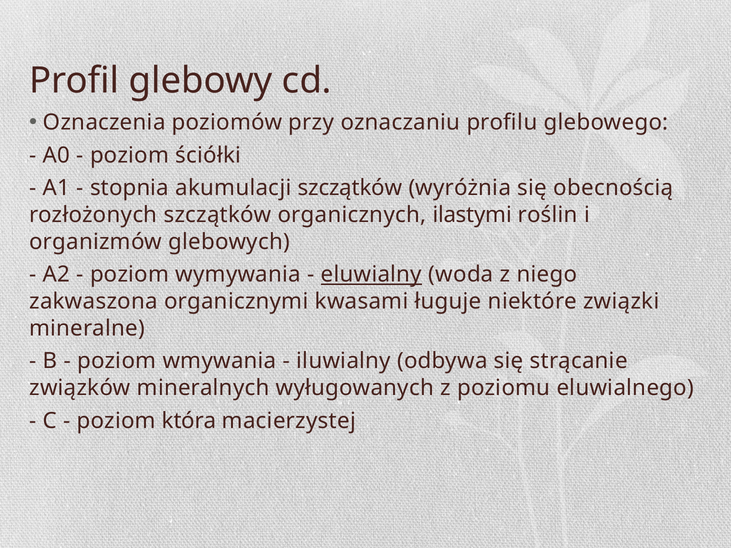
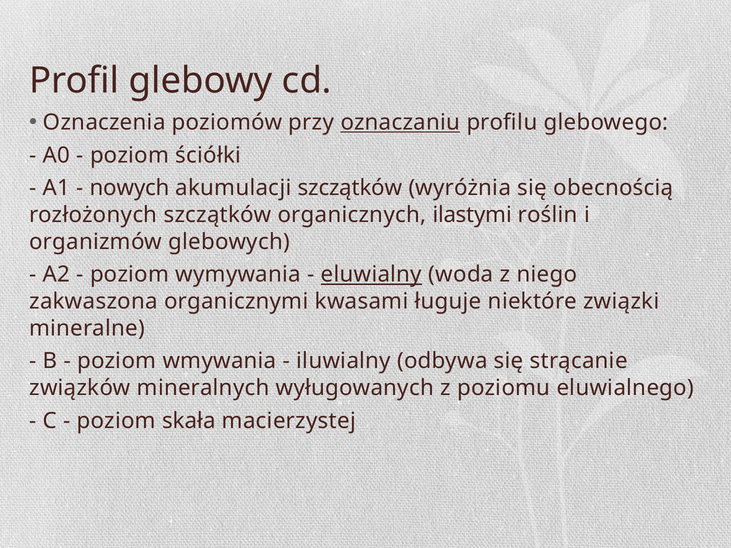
oznaczaniu underline: none -> present (400, 122)
stopnia: stopnia -> nowych (130, 188)
która: która -> skała (189, 421)
